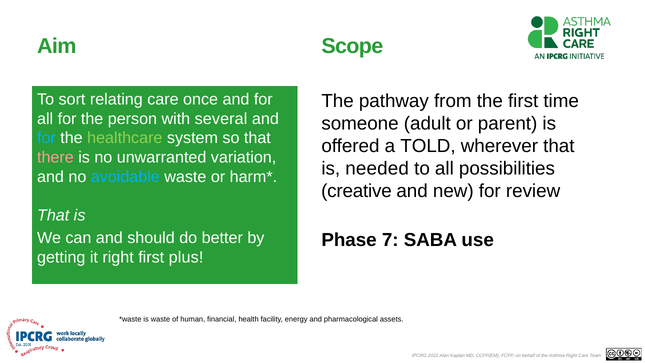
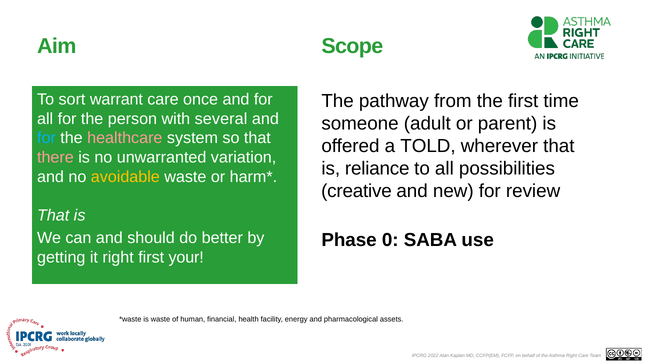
relating: relating -> warrant (116, 99)
healthcare colour: light green -> pink (125, 138)
needed: needed -> reliance (377, 169)
avoidable colour: light blue -> yellow (125, 177)
7: 7 -> 0 (390, 240)
plus: plus -> your (186, 257)
